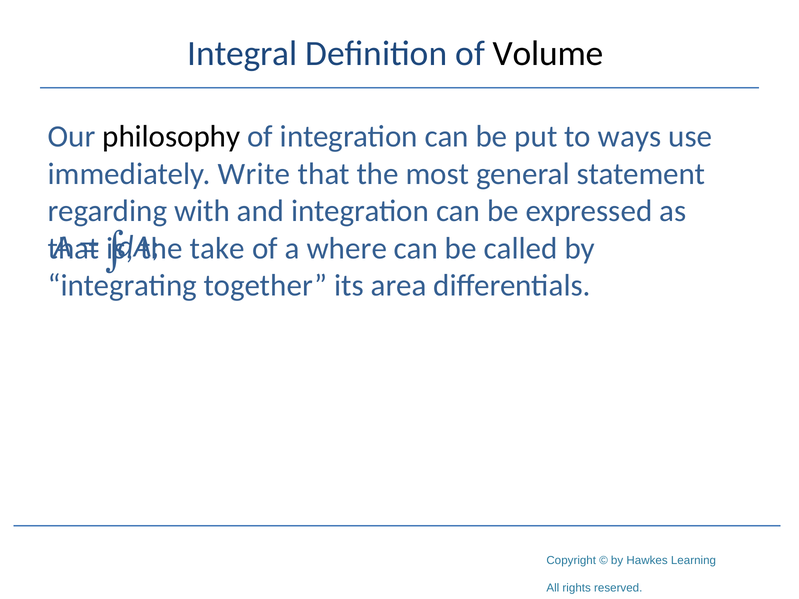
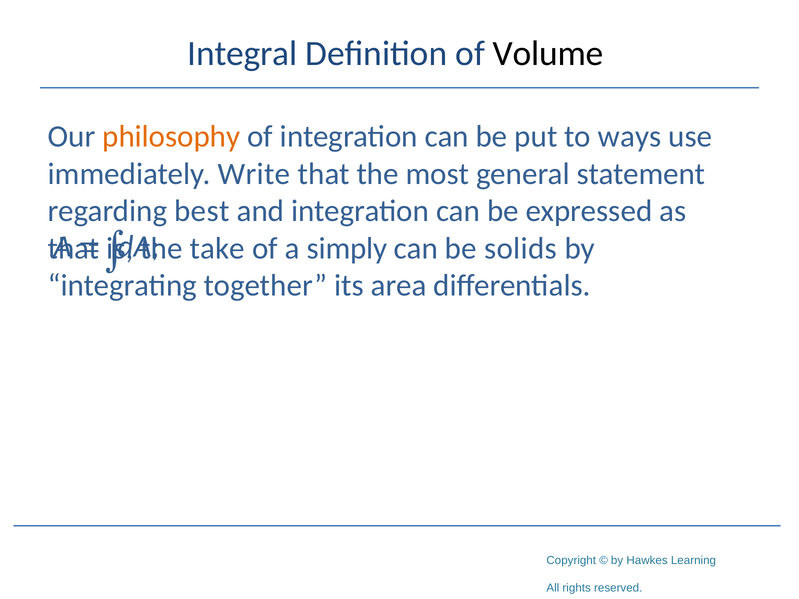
philosophy colour: black -> orange (171, 137)
with: with -> best (202, 211)
where: where -> simply (347, 249)
called: called -> solids (520, 249)
